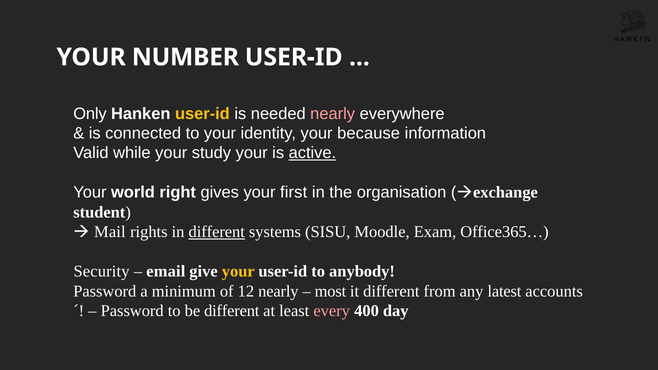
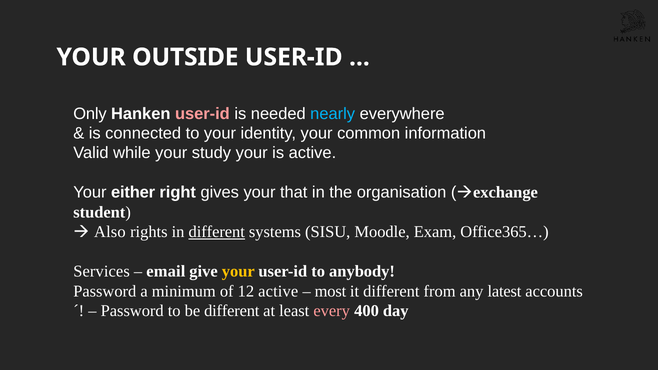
NUMBER: NUMBER -> OUTSIDE (185, 57)
user-id colour: yellow -> pink (202, 114)
nearly colour: pink -> light blue (333, 114)
because: because -> common (369, 133)
active underline: present -> none (312, 153)
world: world -> either (133, 193)
first: first -> that (294, 193)
Mail: Mail -> Also (110, 232)
Security: Security -> Services (102, 272)
12 nearly: nearly -> active (278, 291)
